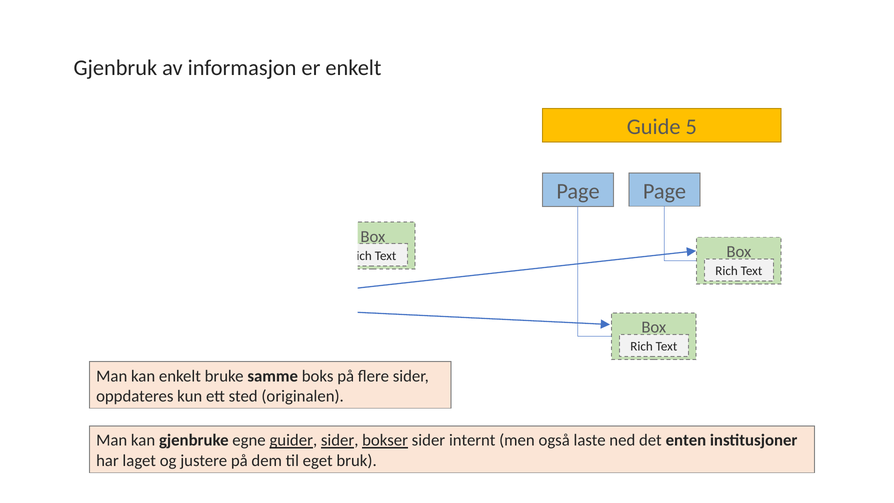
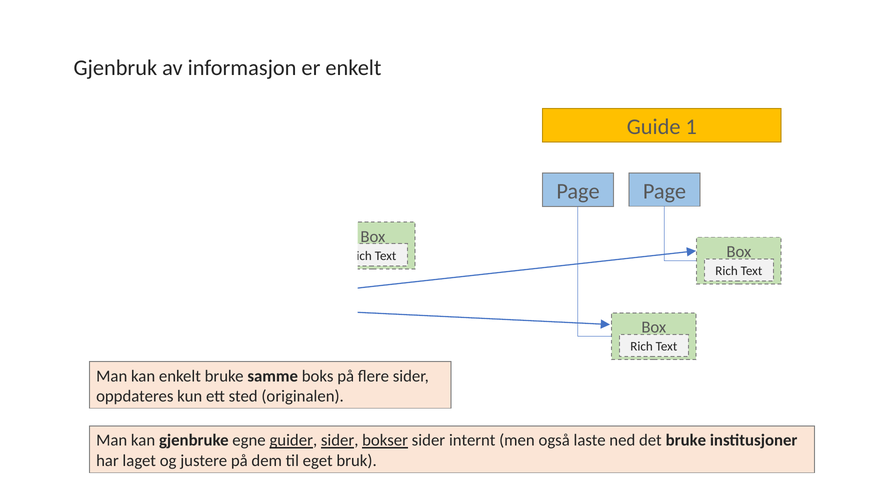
5: 5 -> 1 (691, 127)
det enten: enten -> bruke (686, 440)
